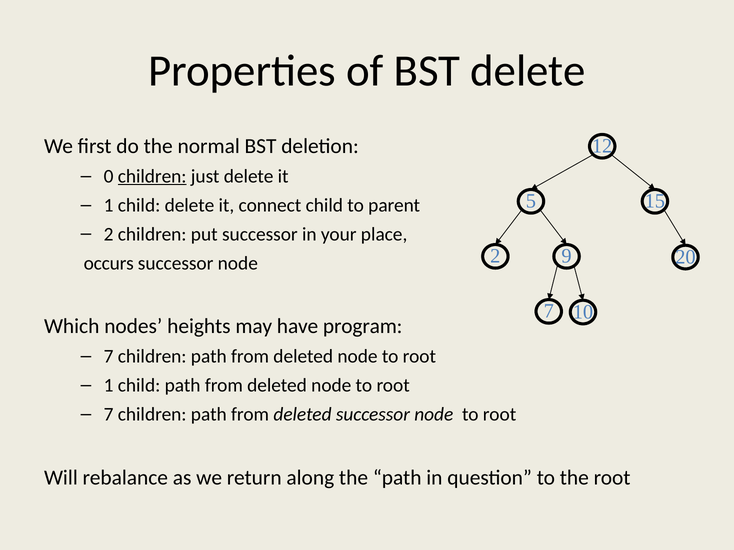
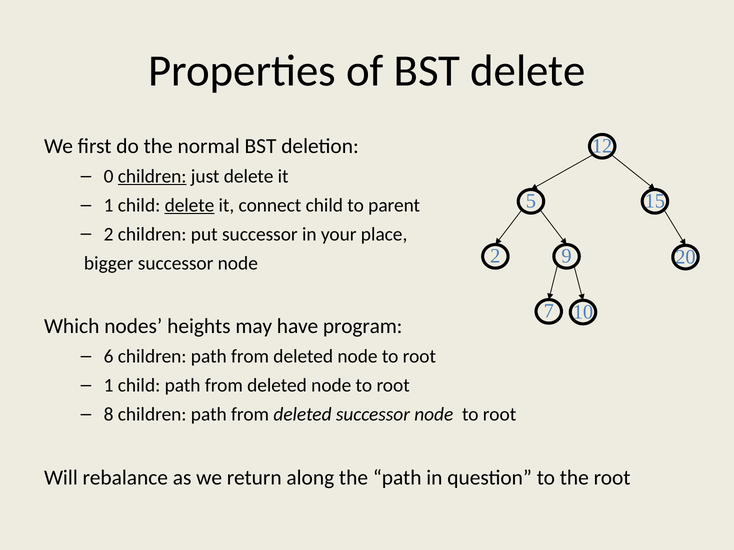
delete underline: none -> present (189, 205)
occurs: occurs -> bigger (109, 263)
7: 7 -> 6 (109, 357)
7: 7 -> 8 (109, 415)
